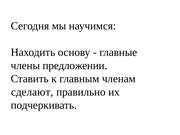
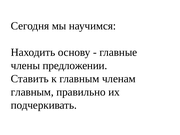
сделают: сделают -> главным (32, 92)
